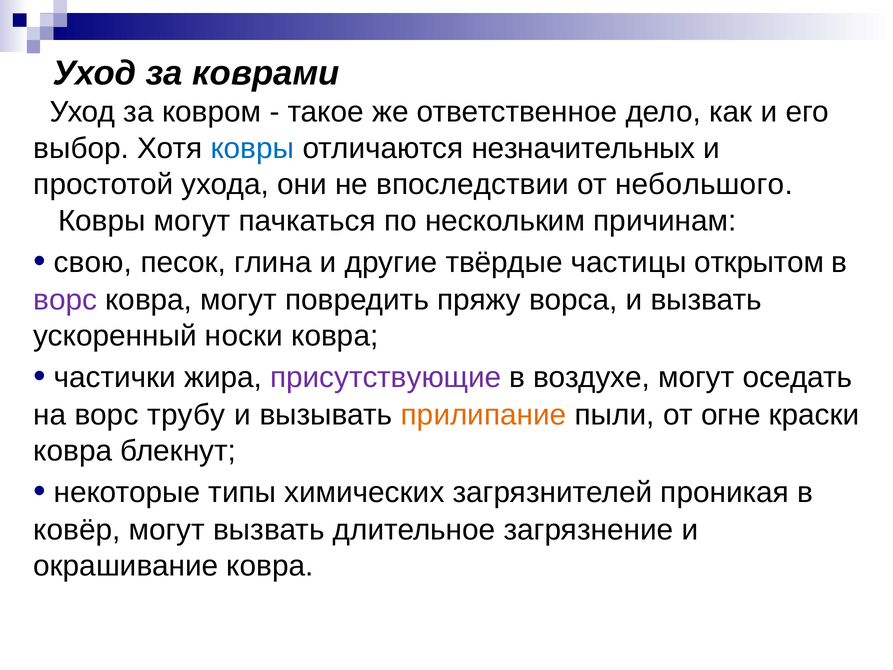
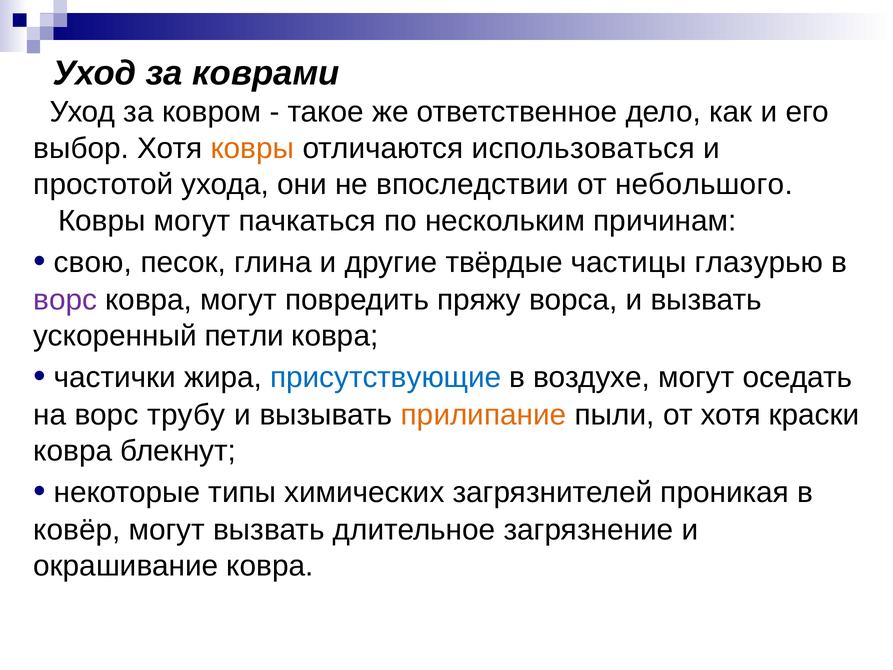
ковры colour: blue -> orange (252, 148)
незначительных: незначительных -> использоваться (583, 148)
открытом: открытом -> глазурью (759, 262)
носки: носки -> петли (244, 336)
присутствующие colour: purple -> blue (386, 377)
от огне: огне -> хотя (731, 415)
